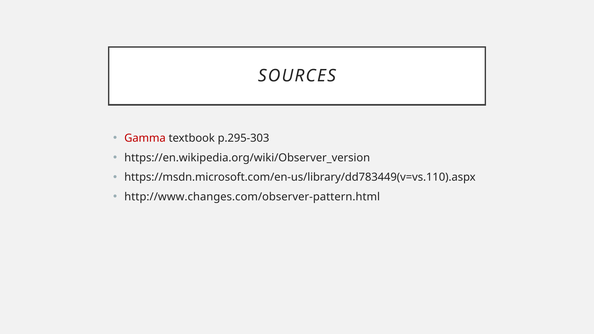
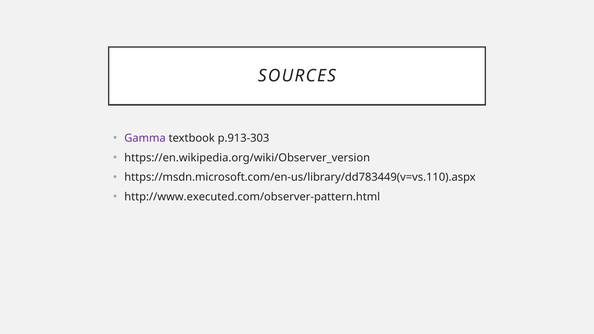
Gamma colour: red -> purple (145, 138)
p.295-303: p.295-303 -> p.913-303 (244, 138)
http://www.changes.com/observer-pattern.html: http://www.changes.com/observer-pattern.html -> http://www.executed.com/observer-pattern.html (252, 197)
